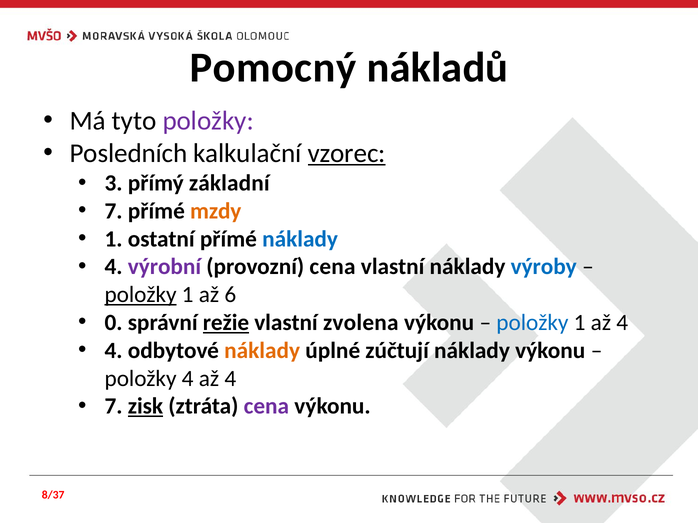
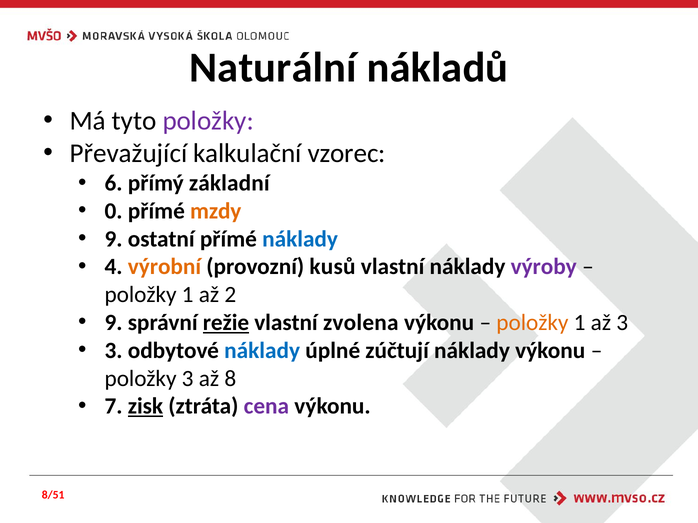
Pomocný: Pomocný -> Naturální (273, 68)
Posledních: Posledních -> Převažující (128, 153)
vzorec underline: present -> none (347, 153)
3: 3 -> 6 (114, 183)
7: 7 -> 0 (114, 211)
1: 1 -> 9 (114, 239)
výrobní colour: purple -> orange (164, 267)
provozní cena: cena -> kusů (332, 267)
výroby colour: blue -> purple (544, 267)
položky underline: present -> none (141, 295)
6: 6 -> 2 (230, 295)
0: 0 -> 9 (114, 323)
položky colour: blue -> orange (532, 323)
1 až 4: 4 -> 3 (622, 323)
4: 4 -> 3 (114, 351)
náklady colour: orange -> blue (262, 351)
položky 4: 4 -> 3 (188, 379)
4: 4 -> 8 (230, 379)
8/37: 8/37 -> 8/51 (53, 495)
